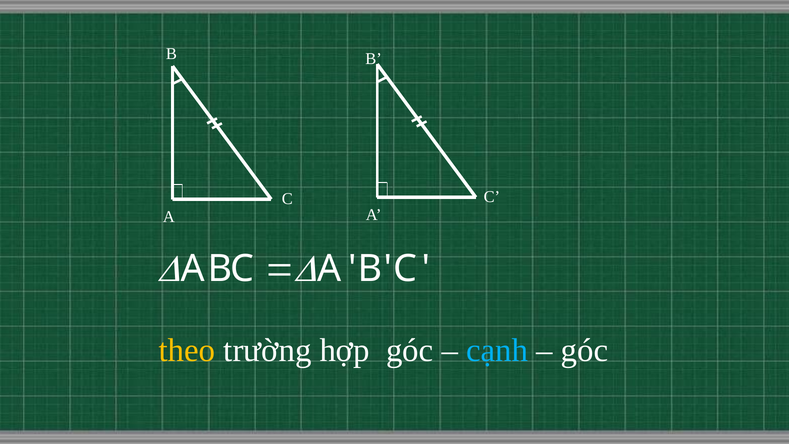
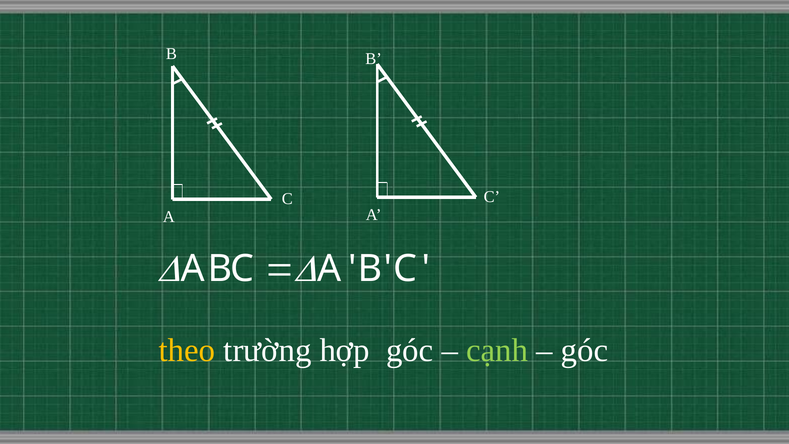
cạnh colour: light blue -> light green (497, 350)
